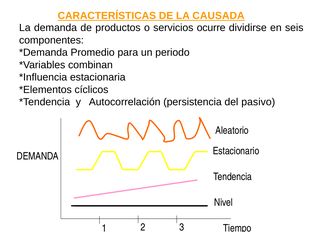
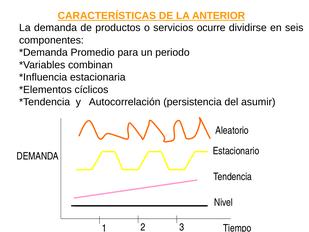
CAUSADA: CAUSADA -> ANTERIOR (219, 16)
pasivo: pasivo -> asumir (258, 102)
